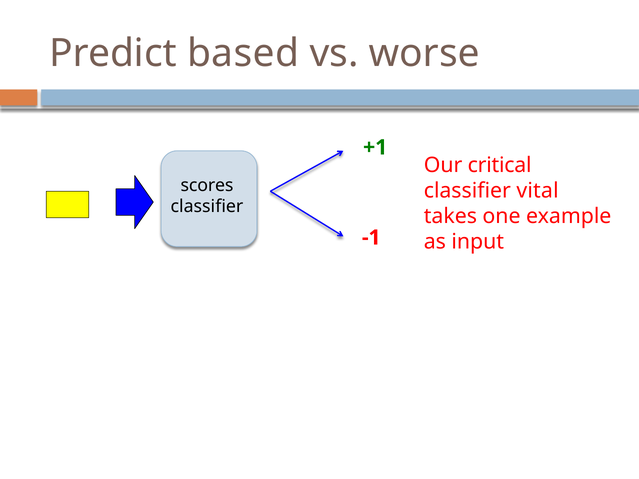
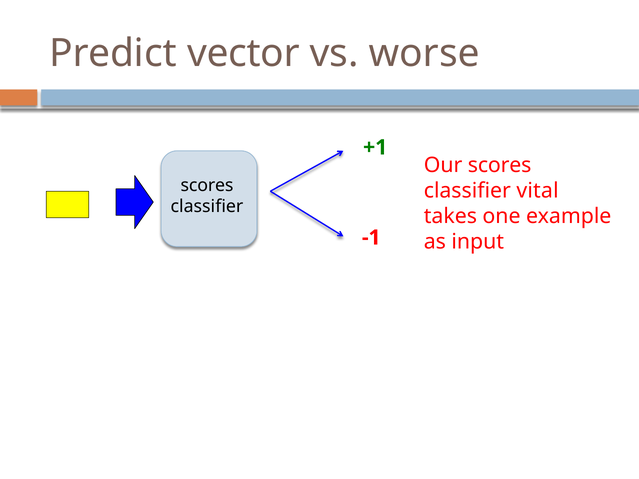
based: based -> vector (243, 53)
Our critical: critical -> scores (500, 165)
